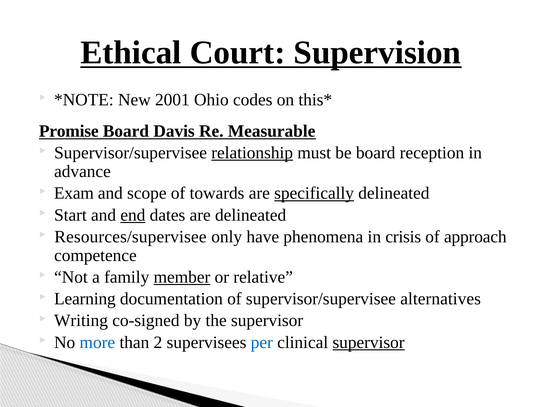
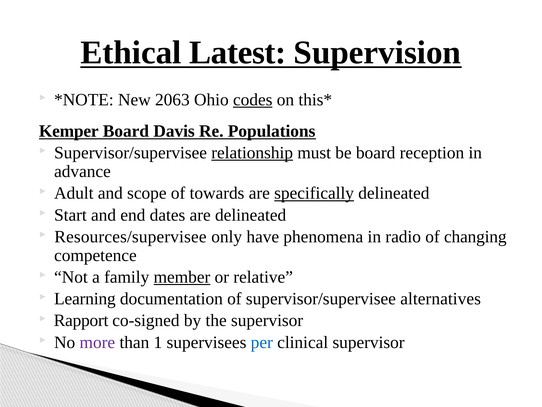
Court: Court -> Latest (238, 52)
2001: 2001 -> 2063 (172, 100)
codes underline: none -> present (253, 100)
Promise: Promise -> Kemper (69, 131)
Measurable: Measurable -> Populations (272, 131)
Exam: Exam -> Adult (74, 193)
end underline: present -> none (133, 215)
crisis: crisis -> radio (403, 236)
approach: approach -> changing (475, 236)
Writing: Writing -> Rapport (81, 320)
more colour: blue -> purple (97, 342)
2: 2 -> 1 (158, 342)
supervisor underline: present -> none (369, 342)
